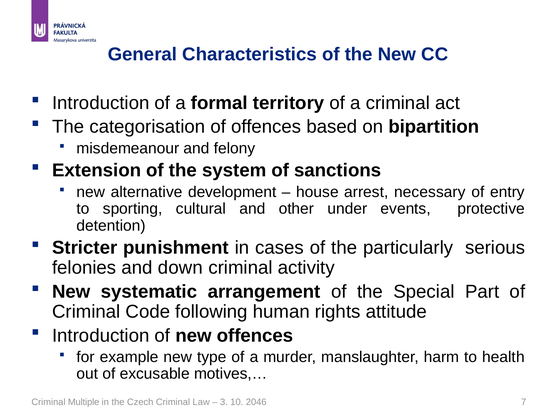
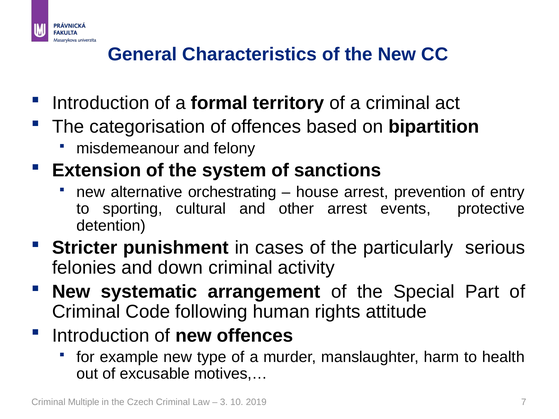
development: development -> orchestrating (232, 192)
necessary: necessary -> prevention (430, 192)
other under: under -> arrest (347, 209)
2046: 2046 -> 2019 (256, 402)
